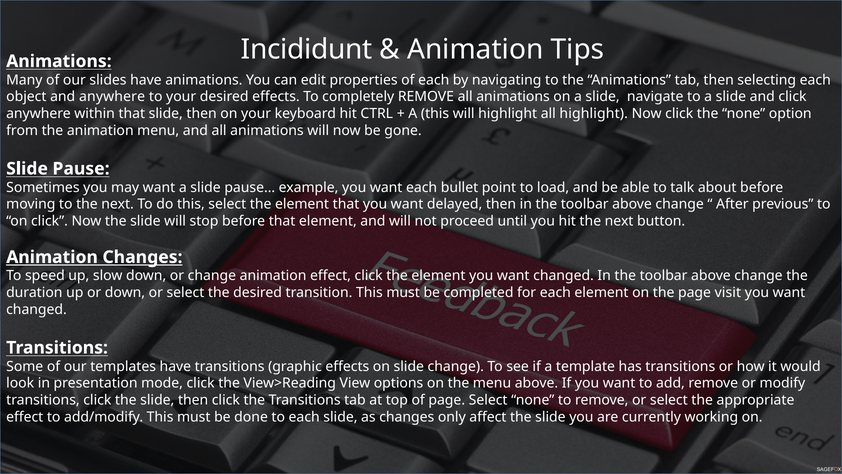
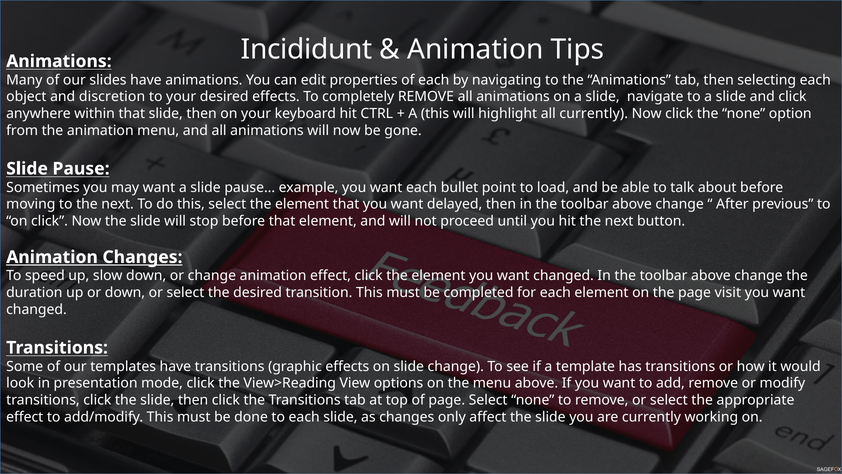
and anywhere: anywhere -> discretion (112, 97)
all highlight: highlight -> currently (594, 114)
